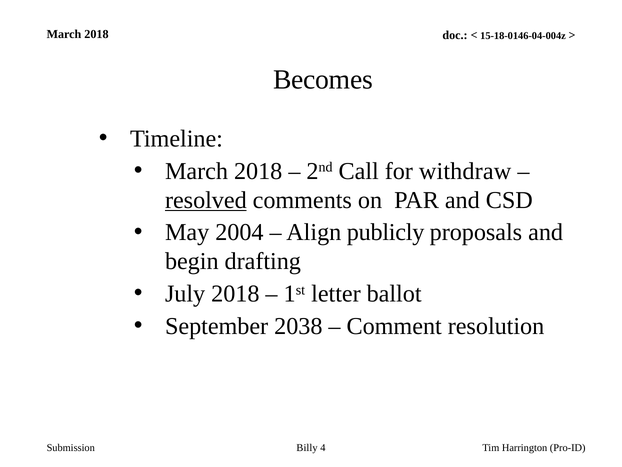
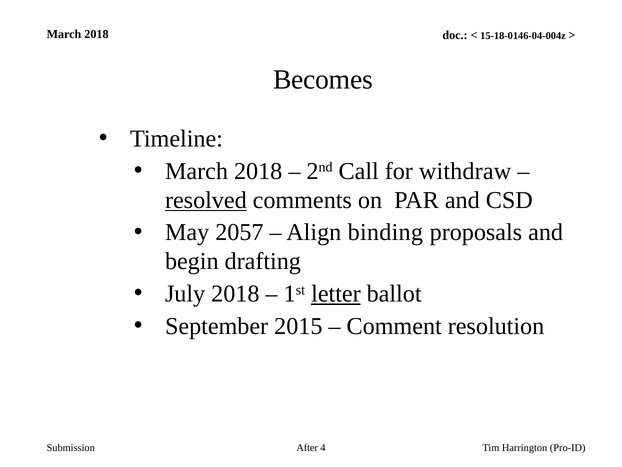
2004: 2004 -> 2057 (239, 232)
publicly: publicly -> binding (385, 232)
letter underline: none -> present (336, 293)
2038: 2038 -> 2015 (298, 326)
Billy: Billy -> After (307, 447)
